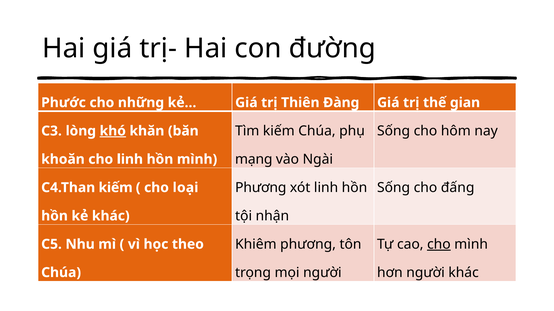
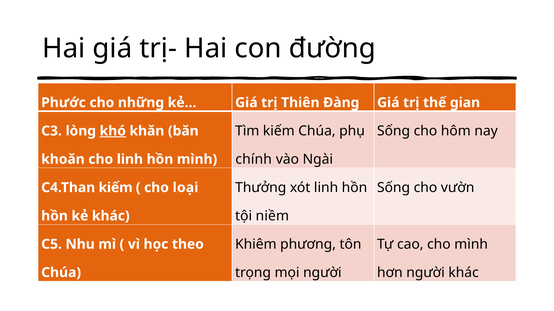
mạng: mạng -> chính (254, 160)
Phương: Phương -> Thưởng (261, 188)
đấng: đấng -> vườn (458, 188)
nhận: nhận -> niềm (272, 216)
cho underline: present -> none (439, 245)
